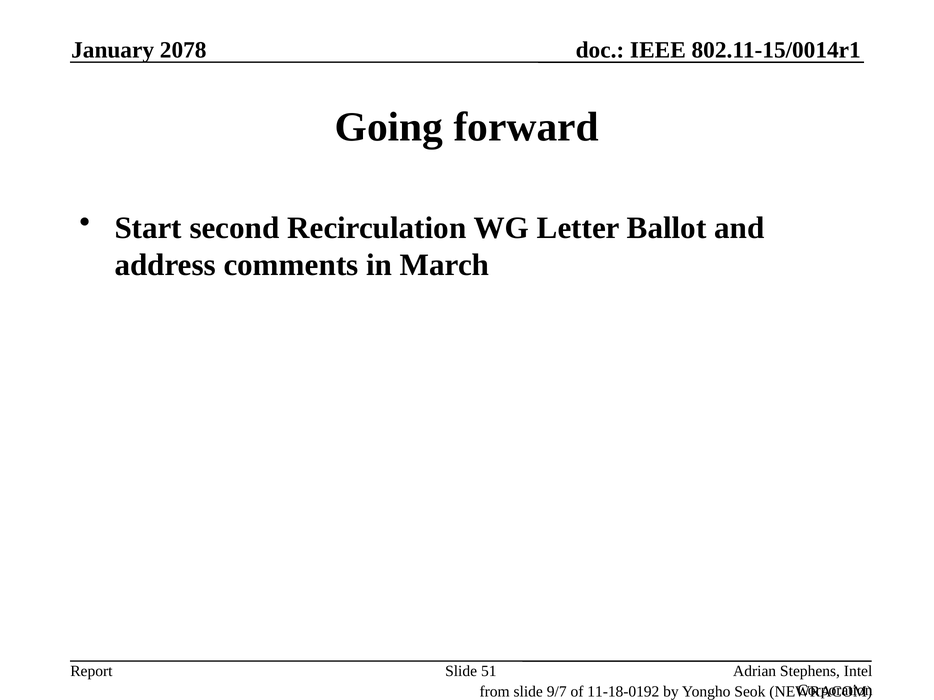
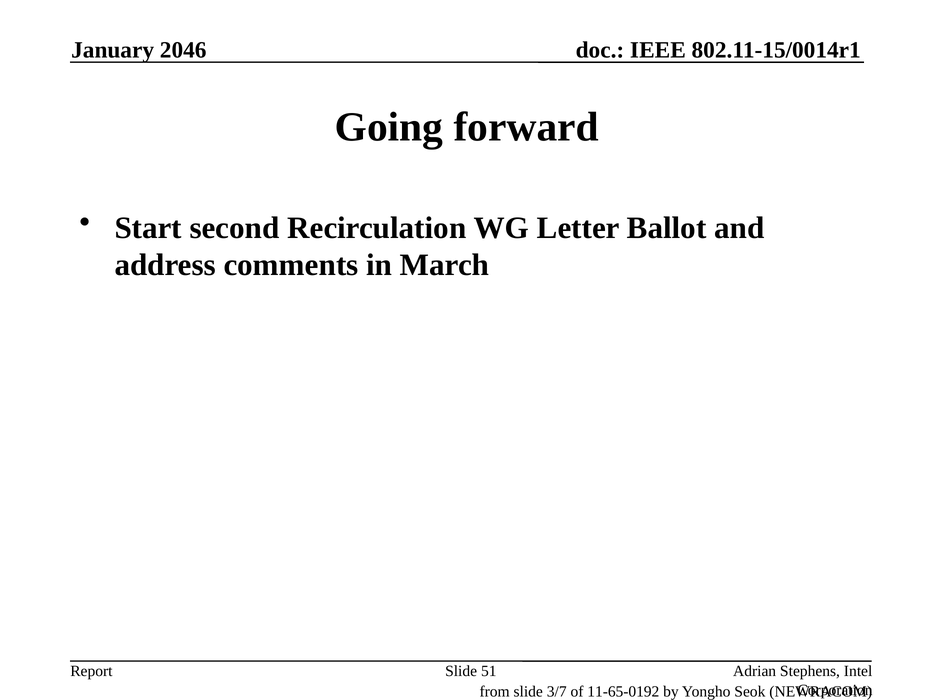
2078: 2078 -> 2046 (183, 50)
9/7: 9/7 -> 3/7 (557, 692)
11-18-0192: 11-18-0192 -> 11-65-0192 (623, 692)
